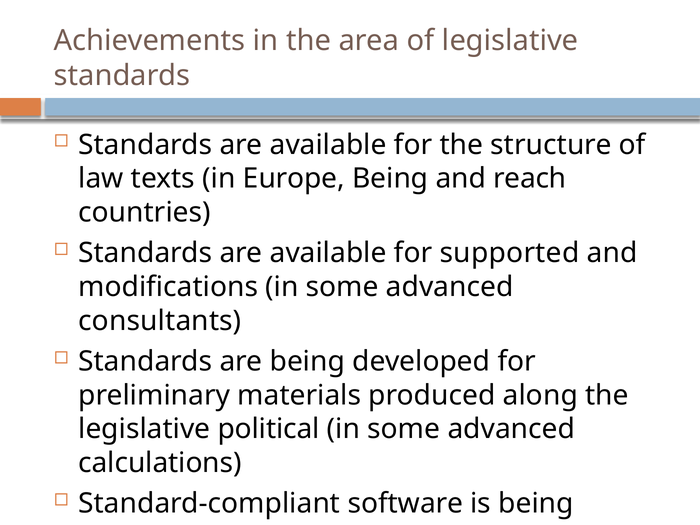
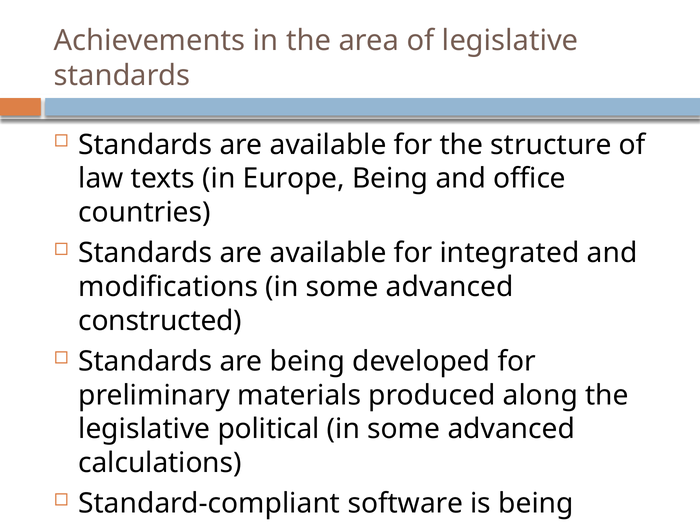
reach: reach -> office (530, 179)
supported: supported -> integrated (510, 253)
consultants: consultants -> constructed (160, 321)
